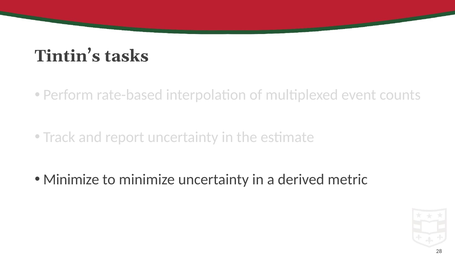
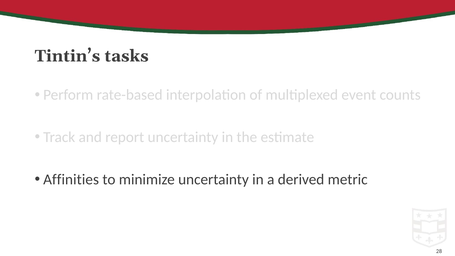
Minimize: Minimize -> Affinities (71, 179)
